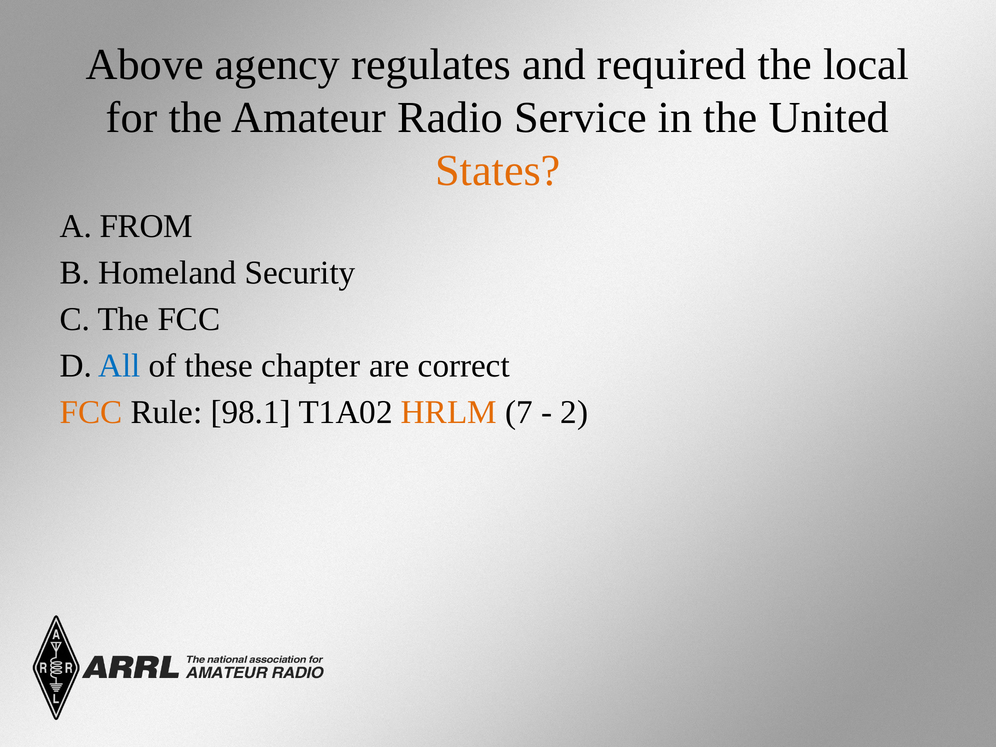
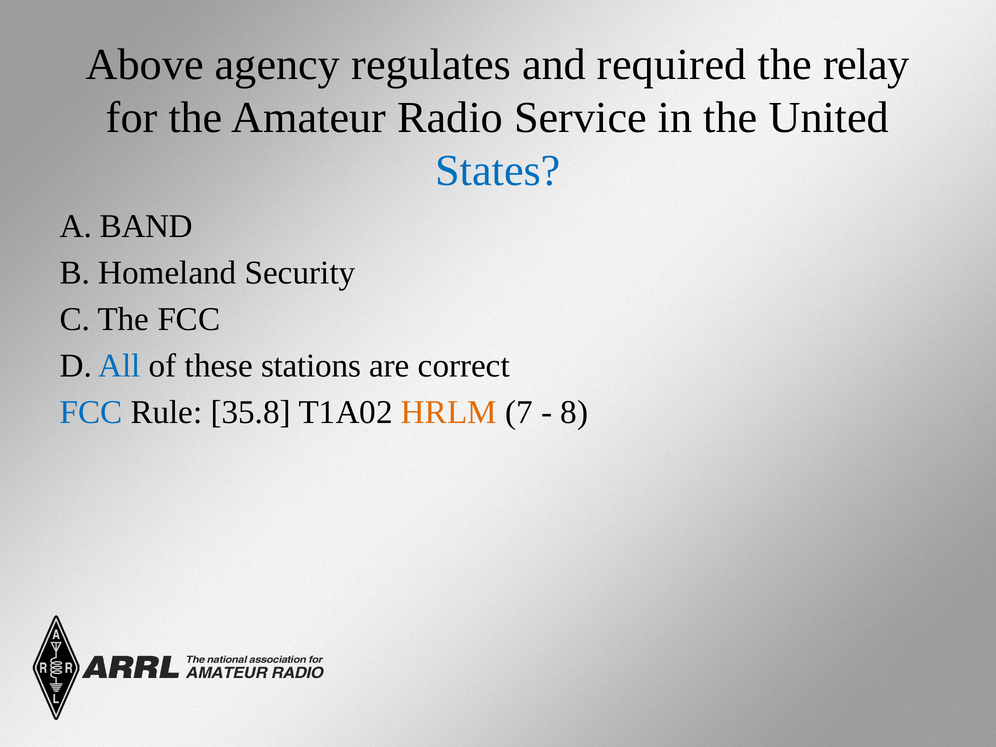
local: local -> relay (866, 64)
States colour: orange -> blue (498, 171)
FROM: FROM -> BAND (146, 226)
chapter: chapter -> stations (311, 366)
FCC colour: orange -> blue (91, 412)
98.1: 98.1 -> 35.8 (251, 412)
2: 2 -> 8 (574, 412)
